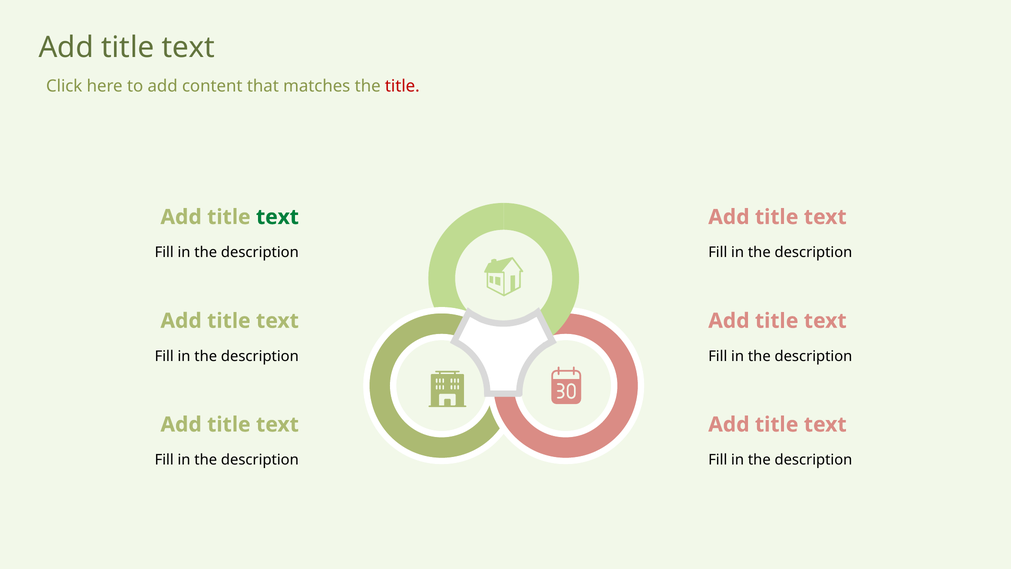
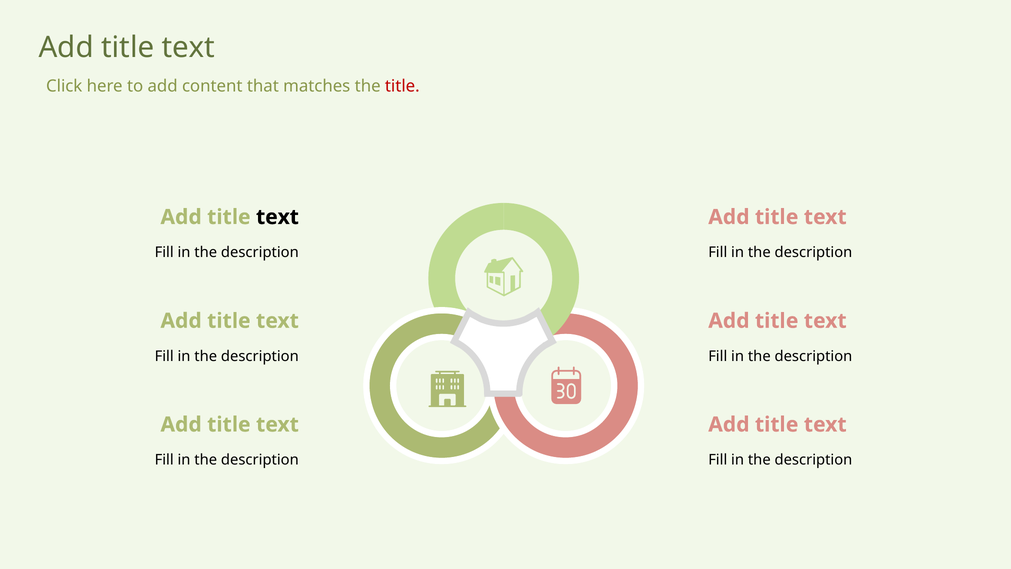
text colour: green -> black (277, 217)
